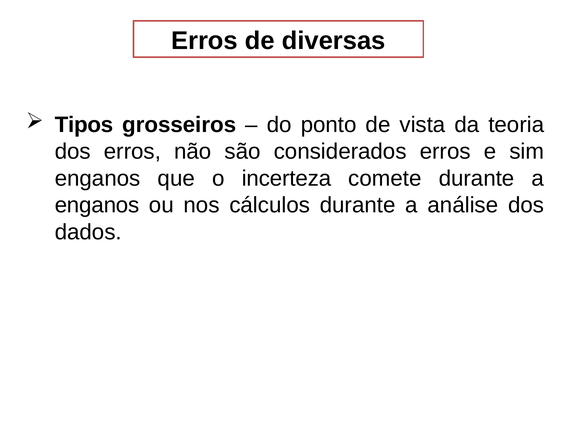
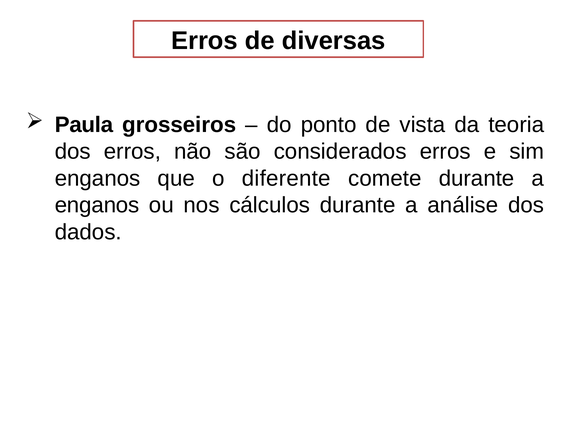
Tipos: Tipos -> Paula (84, 125)
incerteza: incerteza -> diferente (286, 178)
